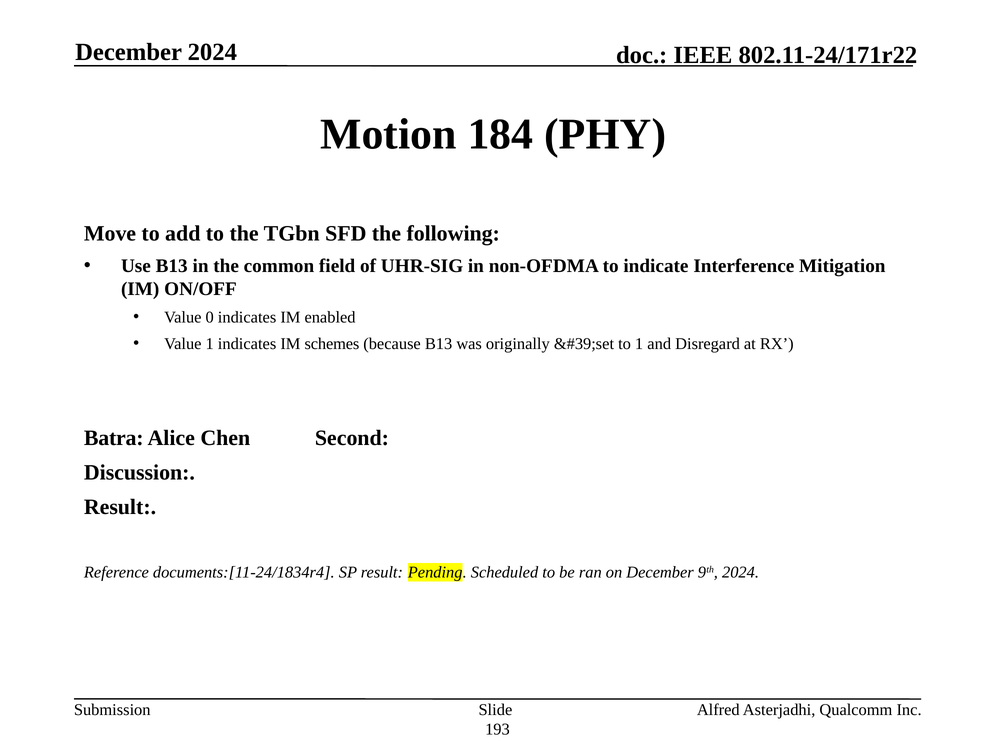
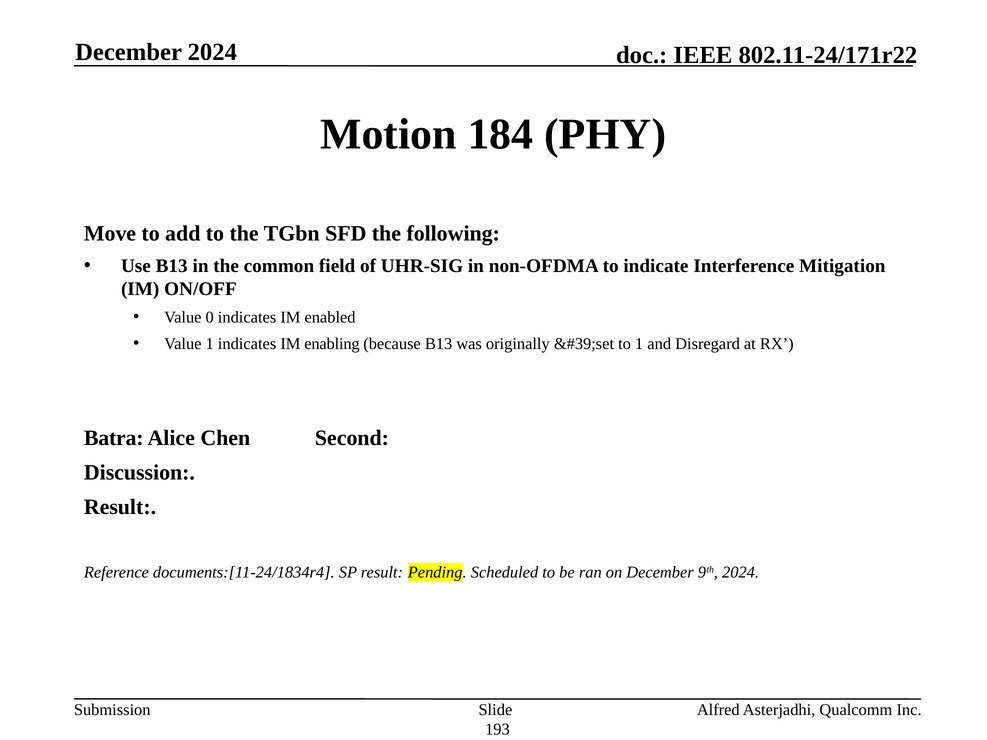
schemes: schemes -> enabling (332, 344)
